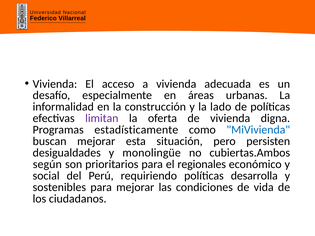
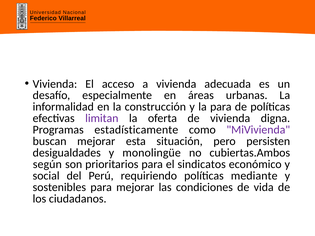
la lado: lado -> para (221, 107)
MiVivienda colour: blue -> purple (258, 130)
regionales: regionales -> sindicatos (202, 164)
desarrolla: desarrolla -> mediante (254, 176)
